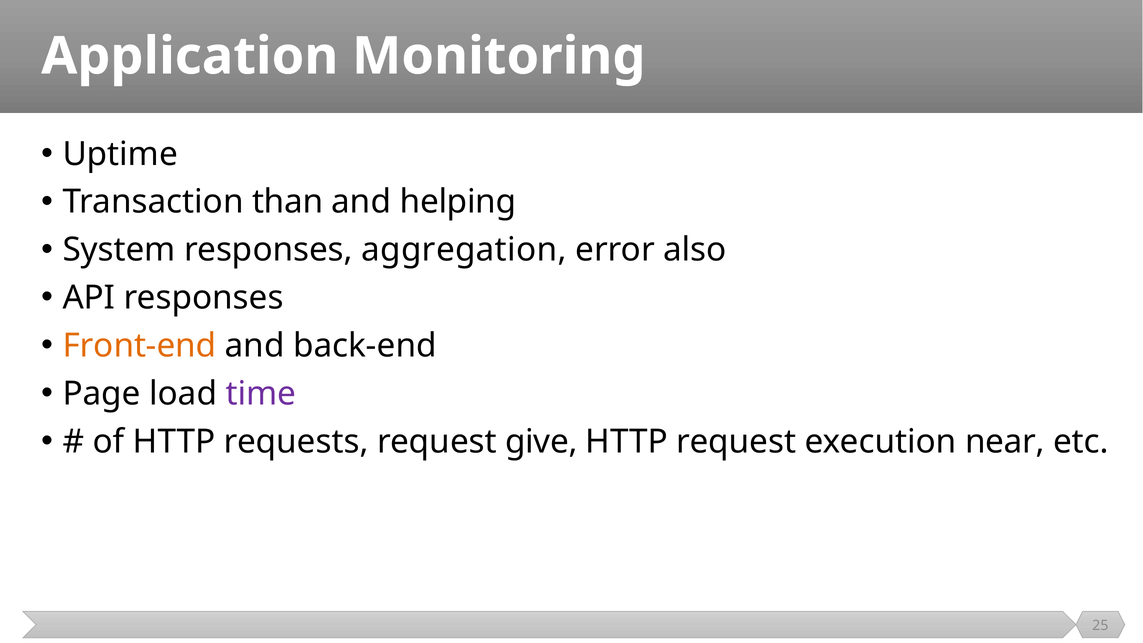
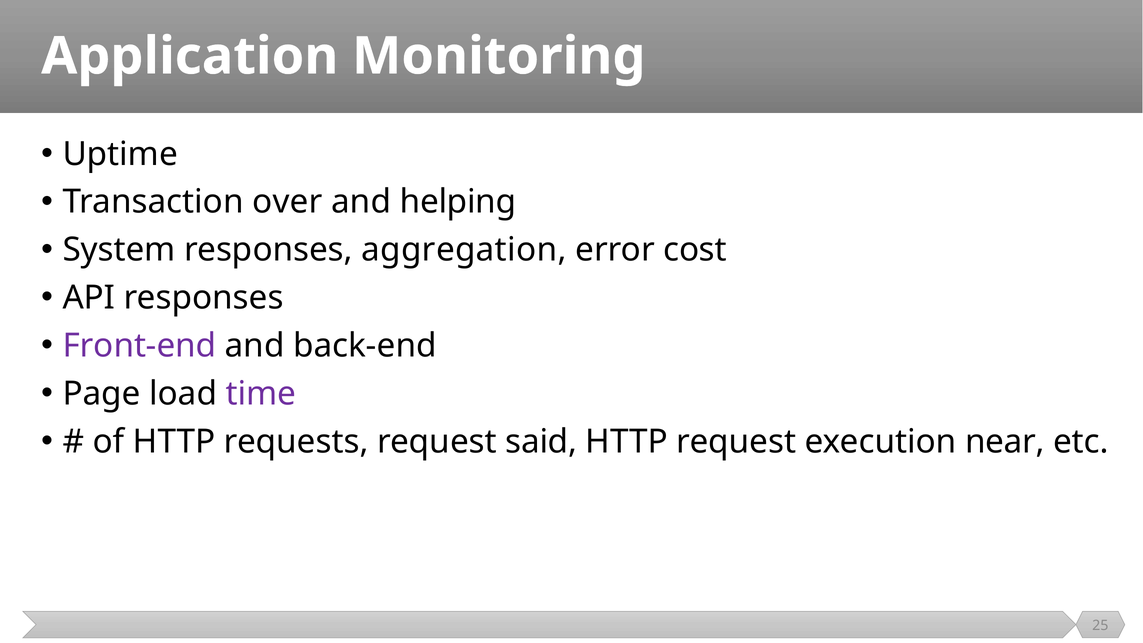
than: than -> over (287, 202)
also: also -> cost (695, 250)
Front-end colour: orange -> purple (139, 346)
give: give -> said (541, 442)
